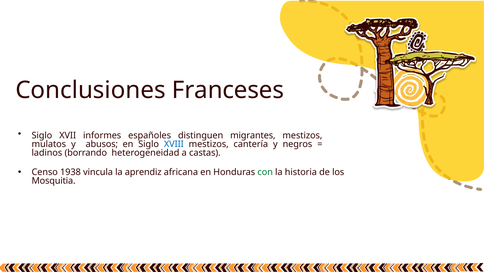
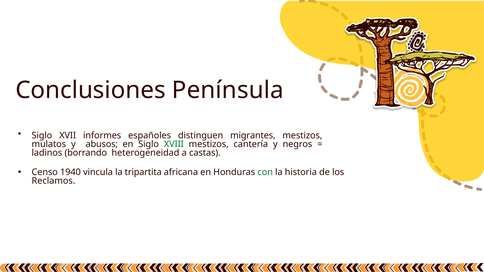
Franceses: Franceses -> Península (228, 90)
XVIII colour: blue -> green (174, 144)
1938: 1938 -> 1940 (70, 172)
aprendiz: aprendiz -> tripartita (143, 172)
Mosquitia: Mosquitia -> Reclamos (53, 181)
